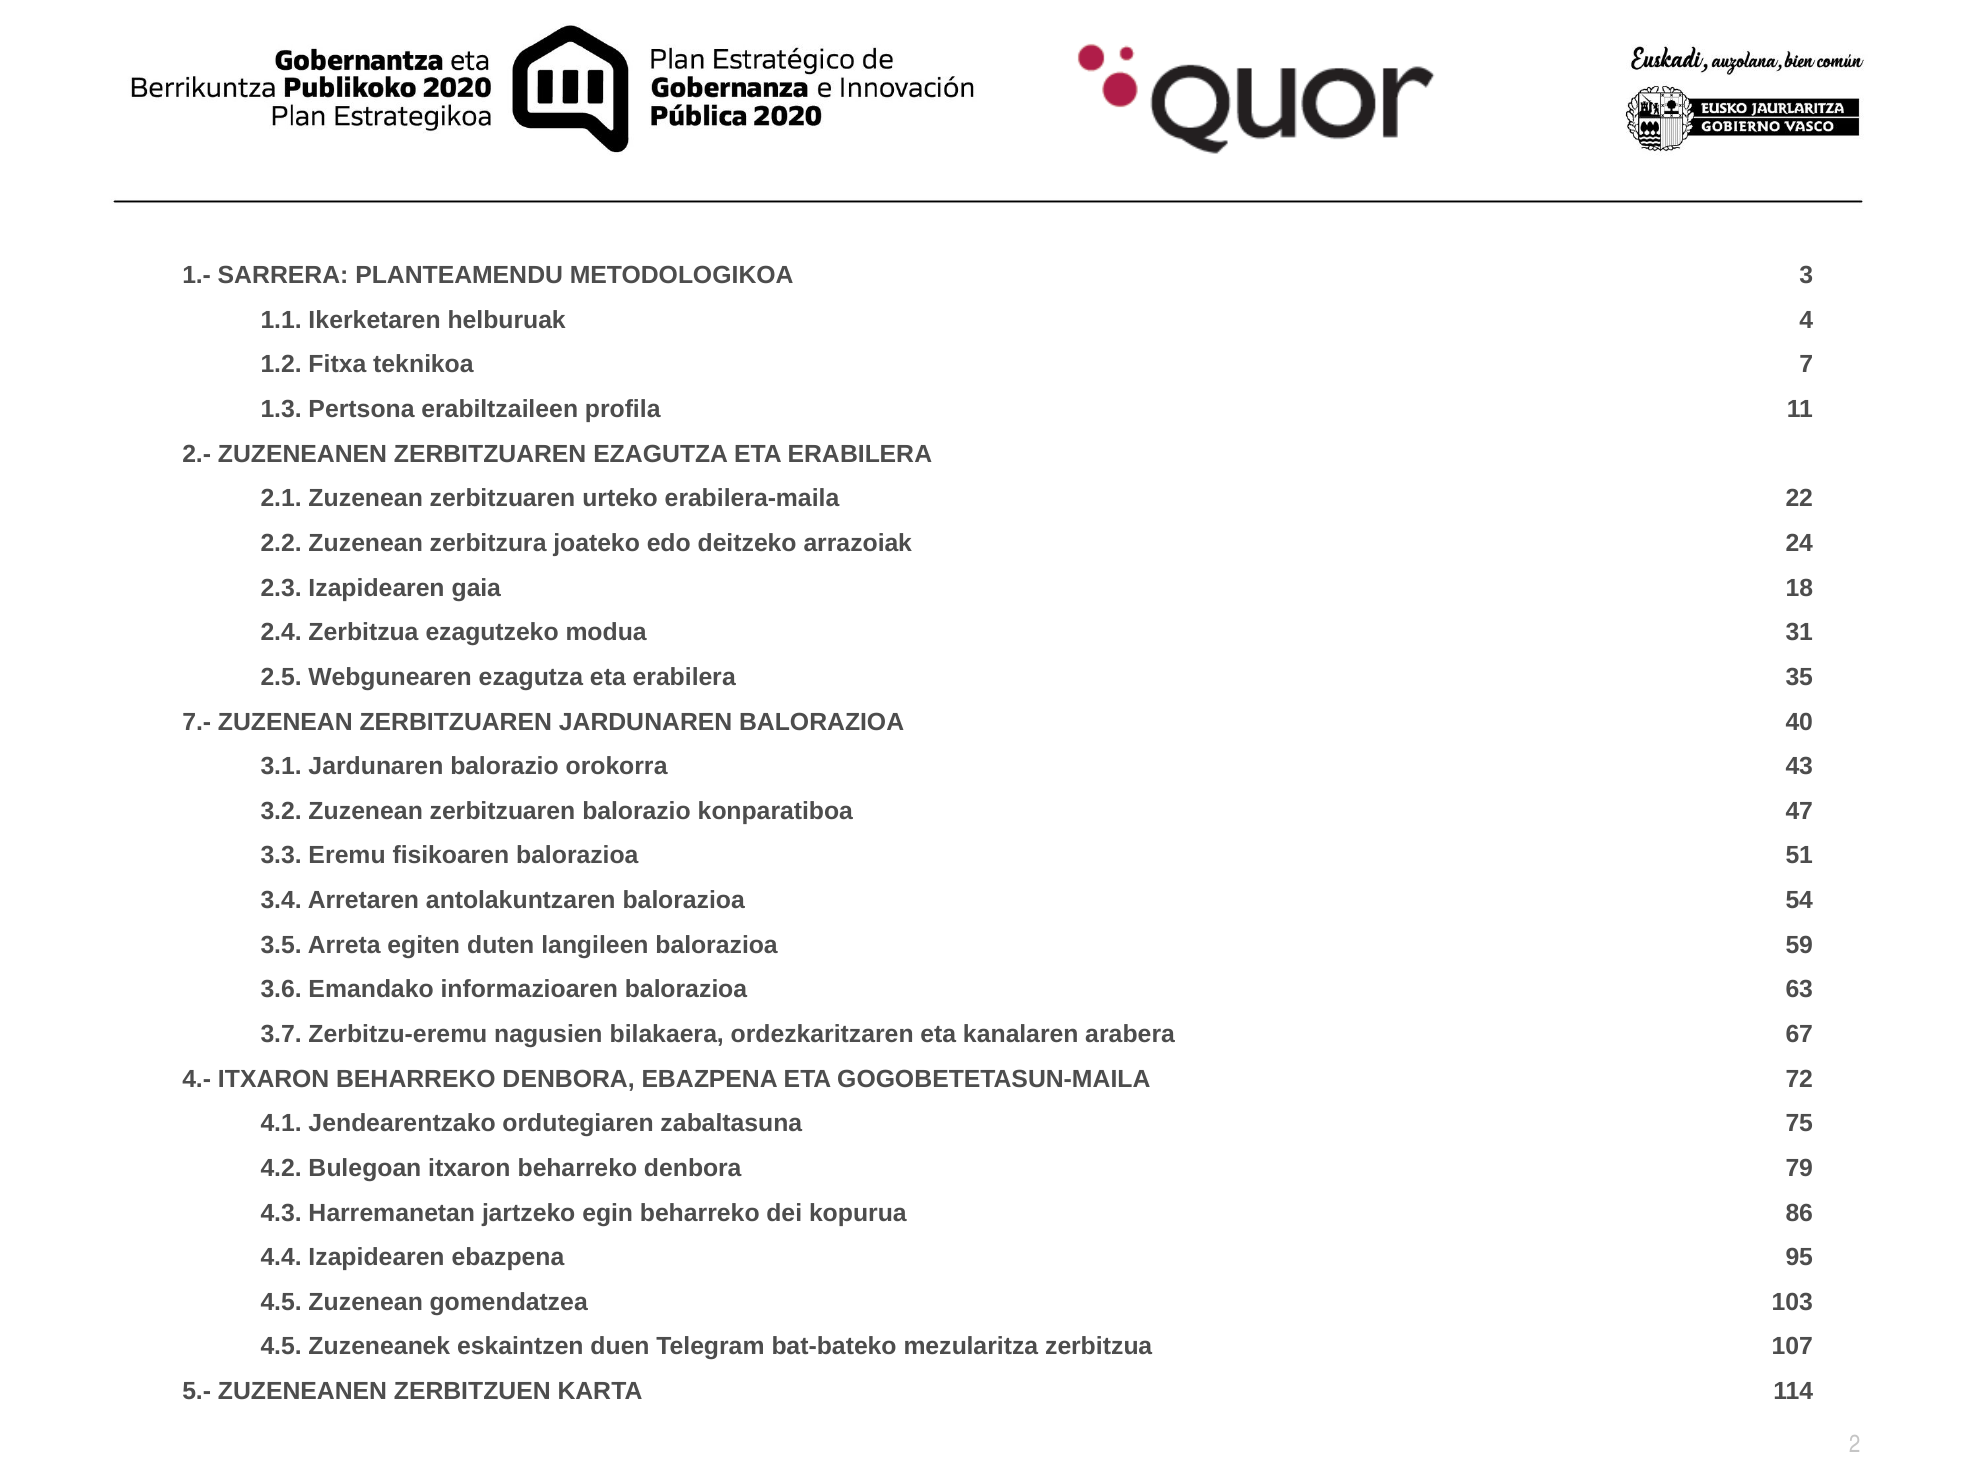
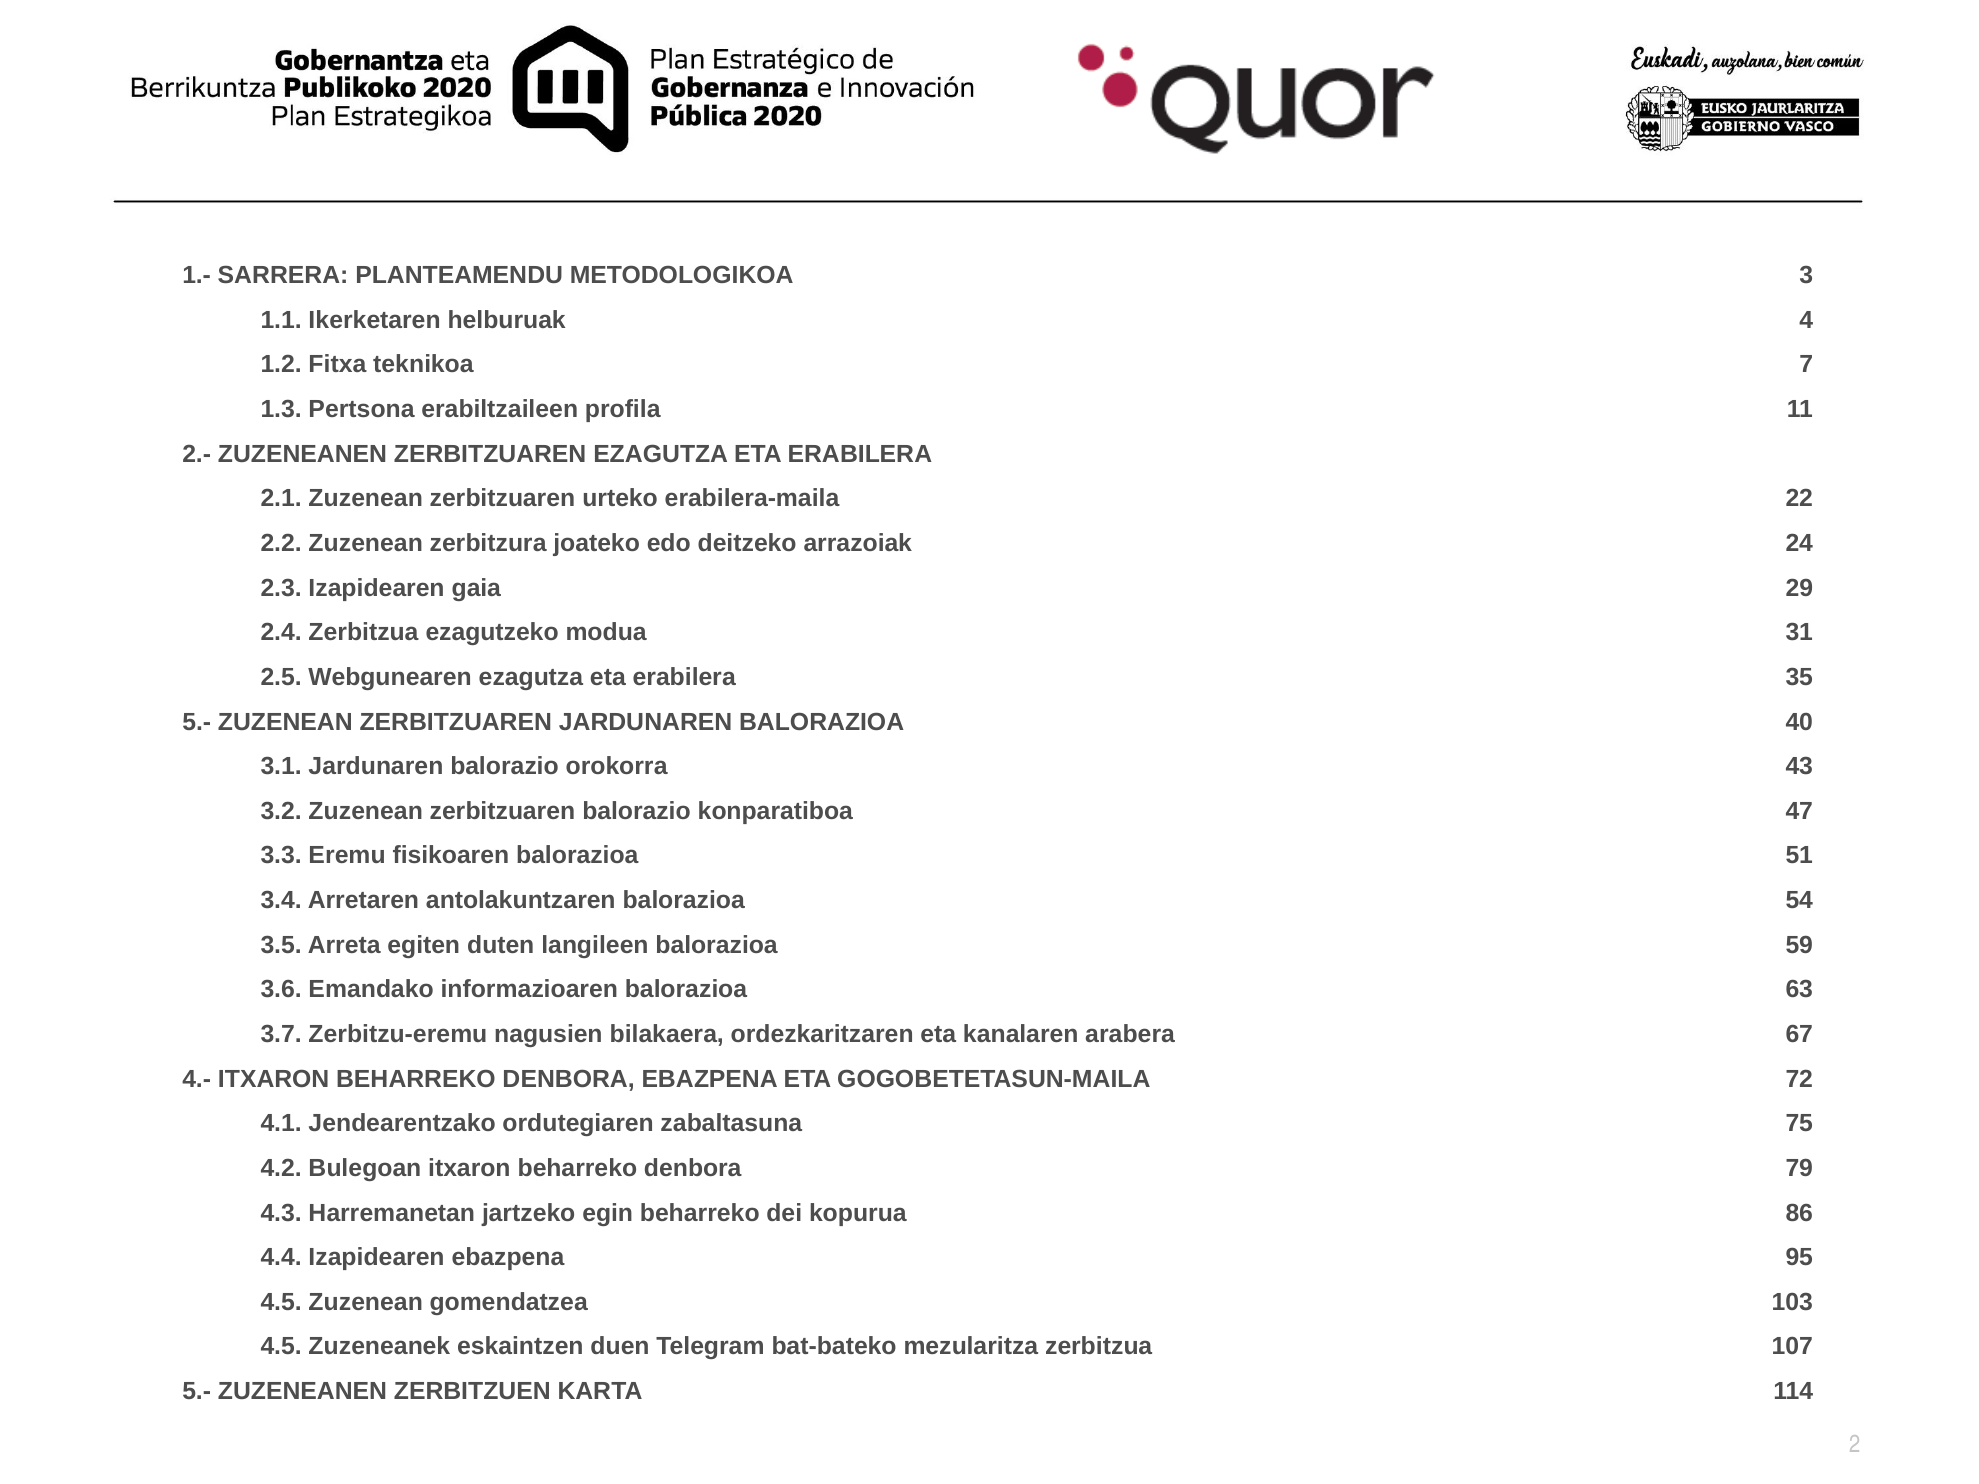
18: 18 -> 29 (1799, 588)
7.-: 7.- -> 5.- (197, 722)
